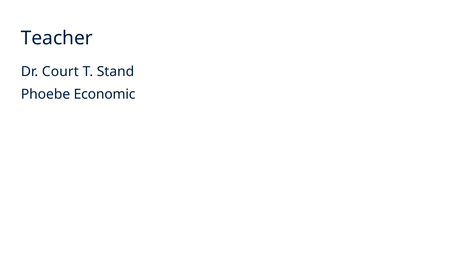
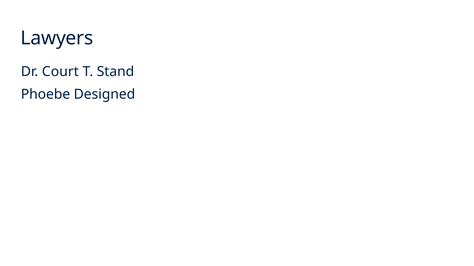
Teacher: Teacher -> Lawyers (57, 38)
Economic: Economic -> Designed (104, 95)
